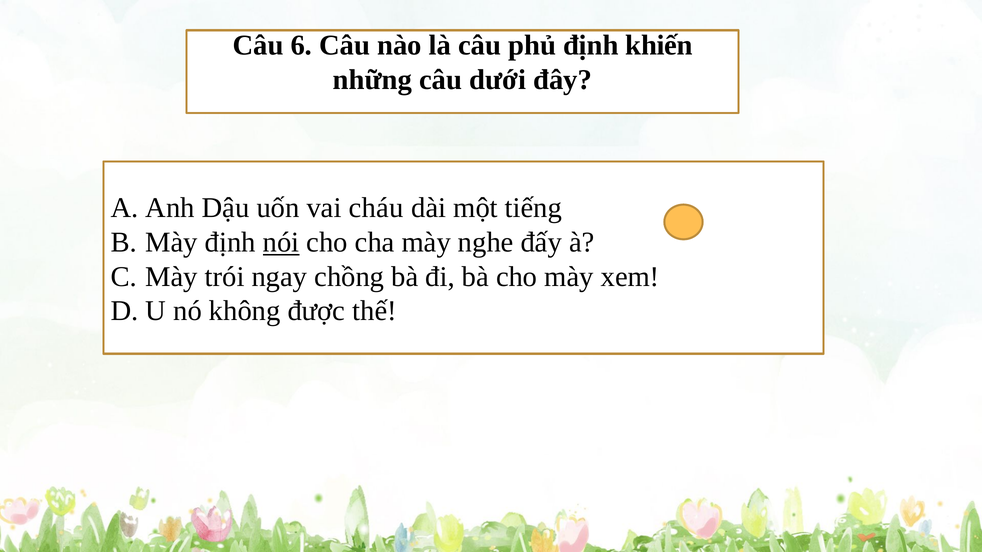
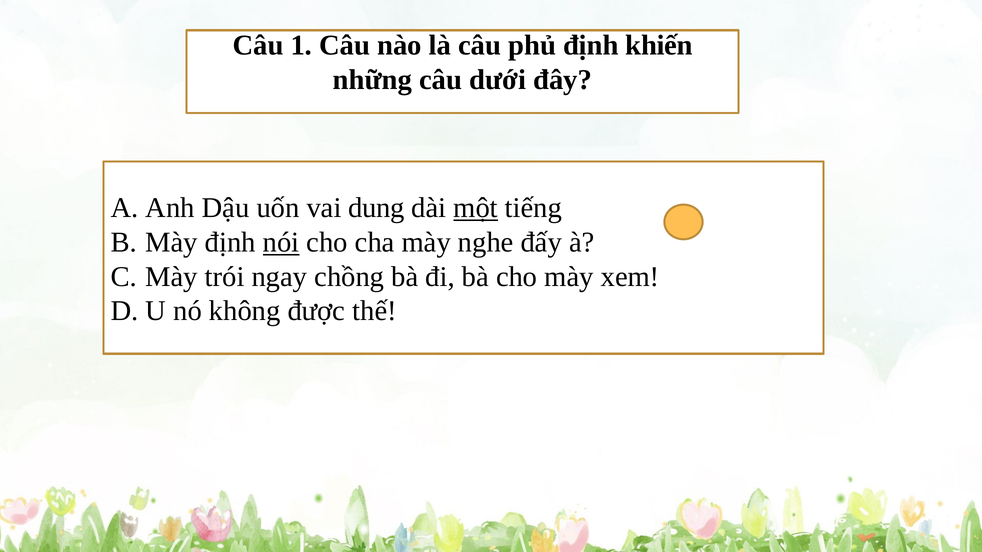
6: 6 -> 1 (301, 45)
cháu: cháu -> dung (377, 208)
một underline: none -> present (476, 208)
